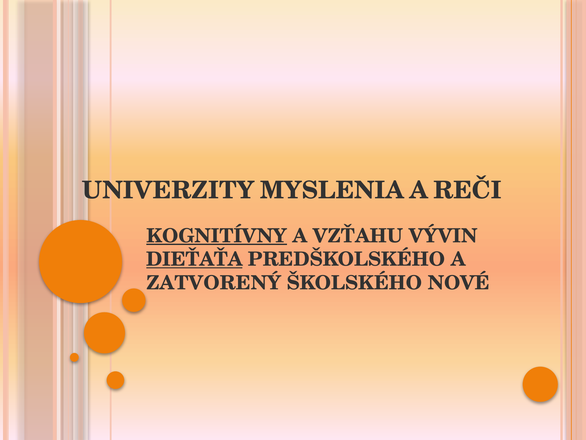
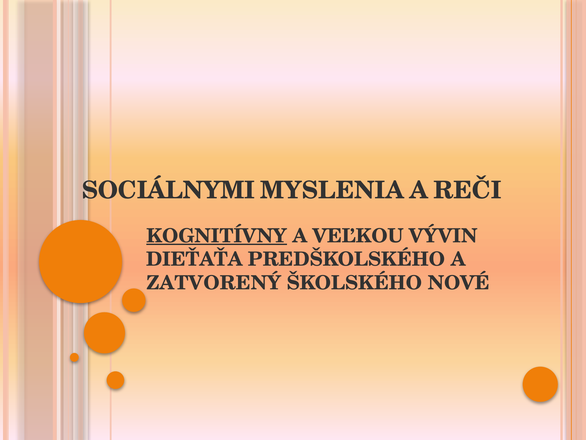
UNIVERZITY: UNIVERZITY -> SOCIÁLNYMI (168, 190)
VZŤAHU: VZŤAHU -> VEĽKOU (358, 236)
DIEŤAŤA underline: present -> none (194, 259)
